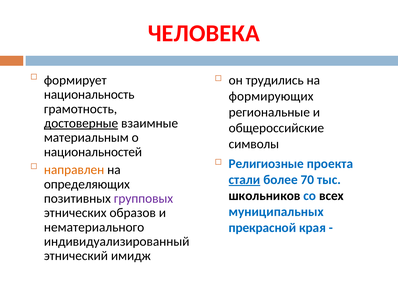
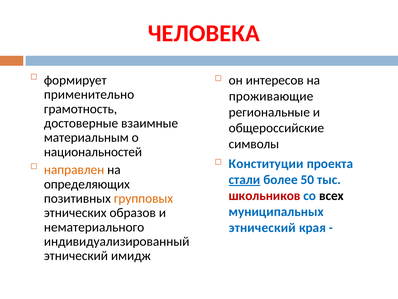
трудились: трудились -> интересов (275, 80)
национальность: национальность -> применительно (89, 94)
формирующих: формирующих -> проживающие (271, 96)
достоверные underline: present -> none (81, 123)
Религиозные: Религиозные -> Конституции (266, 164)
70: 70 -> 50 (307, 179)
школьников colour: black -> red (265, 195)
групповых colour: purple -> orange (143, 198)
прекрасной: прекрасной -> этнический (262, 227)
